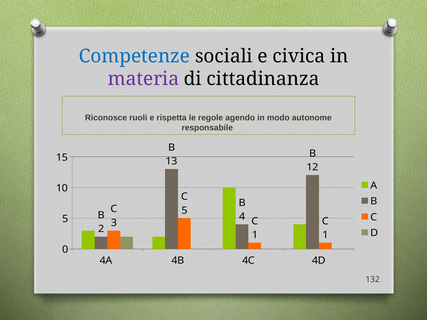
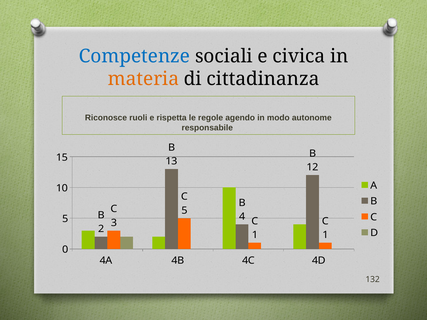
materia colour: purple -> orange (143, 79)
